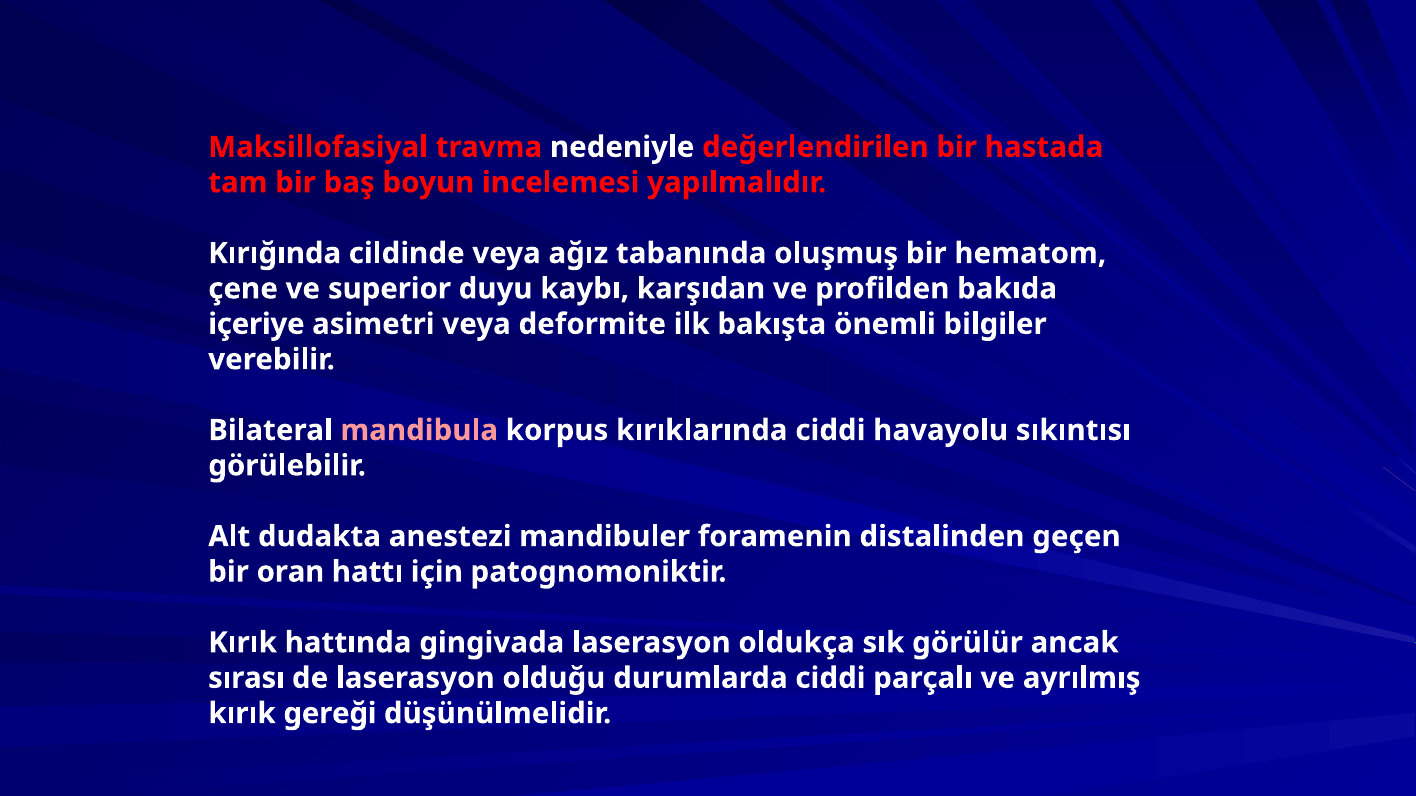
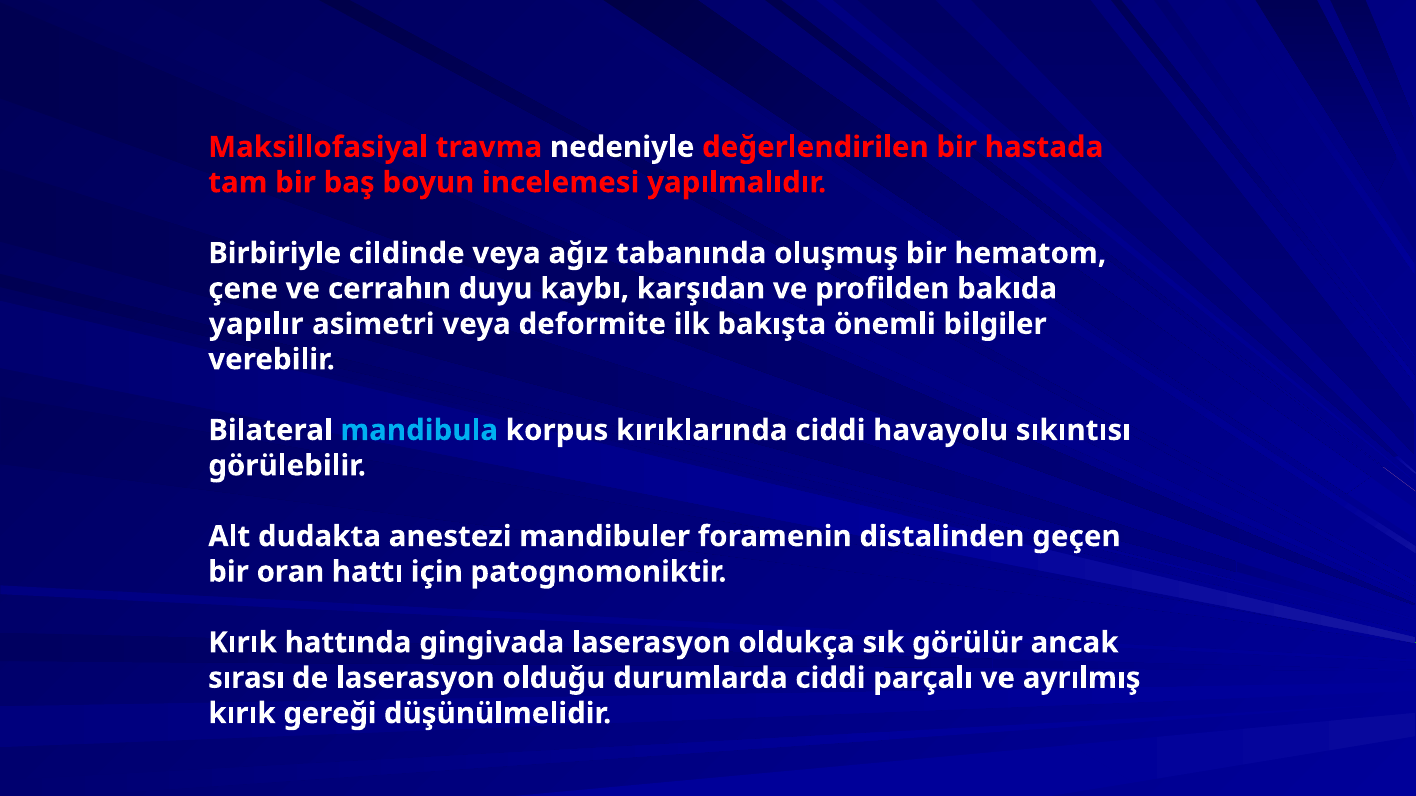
Kırığında: Kırığında -> Birbiriyle (275, 253)
superior: superior -> cerrahın (389, 289)
içeriye: içeriye -> yapılır (256, 324)
mandibula colour: pink -> light blue (419, 431)
